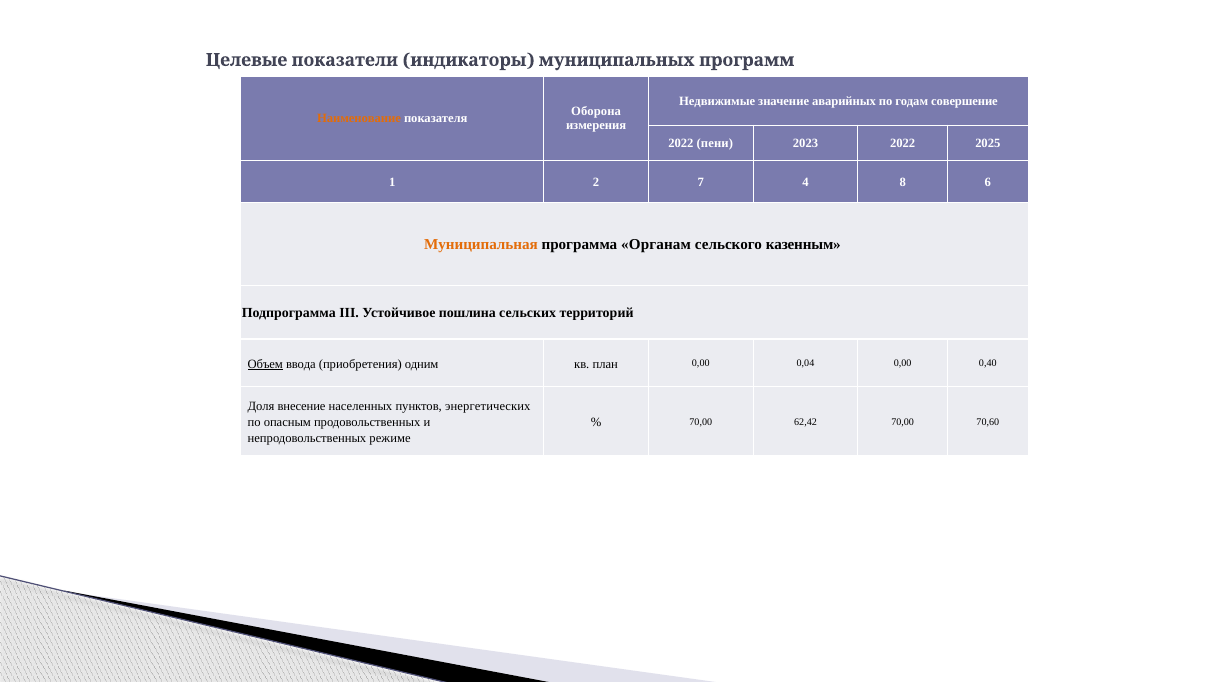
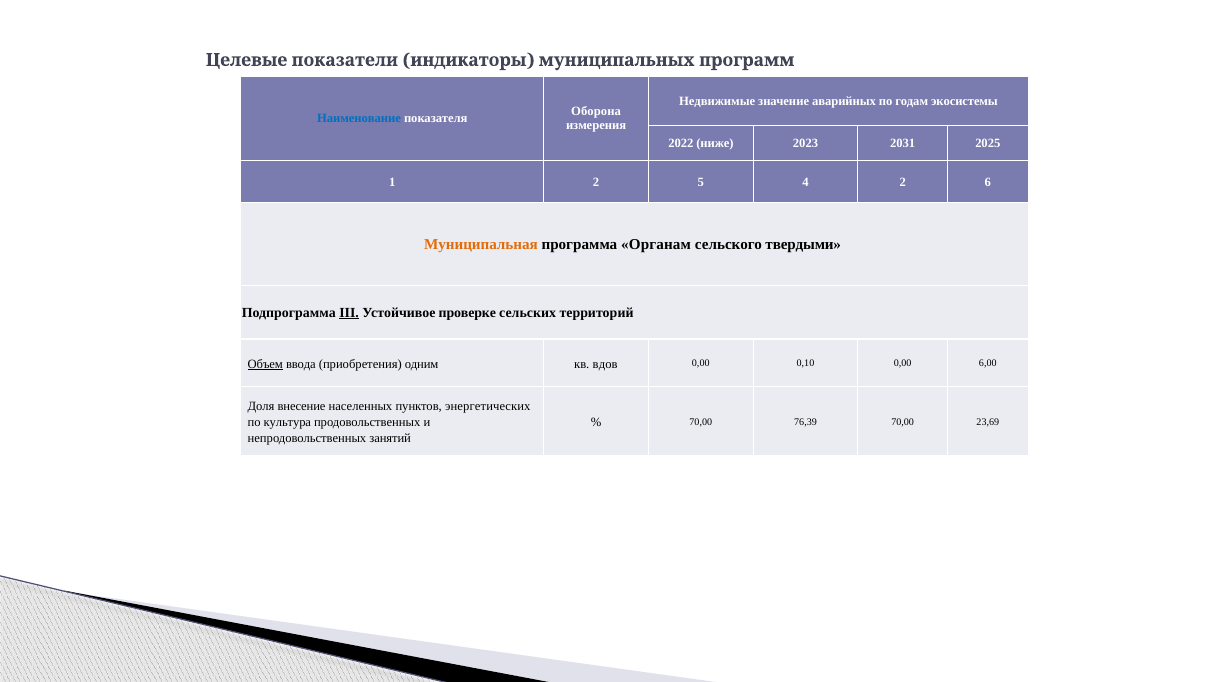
совершение: совершение -> экосистемы (964, 101)
Наименование colour: orange -> blue (359, 119)
пени: пени -> ниже (715, 143)
2023 2022: 2022 -> 2031 (903, 143)
7: 7 -> 5 (701, 182)
4 8: 8 -> 2 (903, 182)
казенным: казенным -> твердыми (803, 245)
III underline: none -> present (349, 313)
пошлина: пошлина -> проверке (467, 313)
план: план -> вдов (605, 364)
0,04: 0,04 -> 0,10 (805, 363)
0,40: 0,40 -> 6,00 (988, 363)
опасным: опасным -> культура (287, 422)
62,42: 62,42 -> 76,39 (806, 422)
70,60: 70,60 -> 23,69 (988, 422)
режиме: режиме -> занятий (390, 438)
